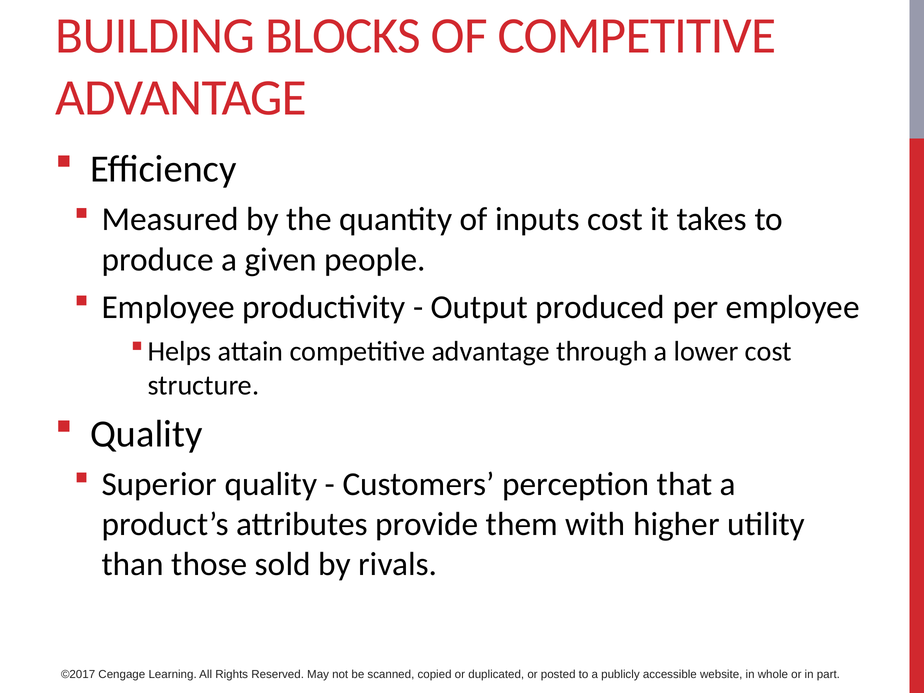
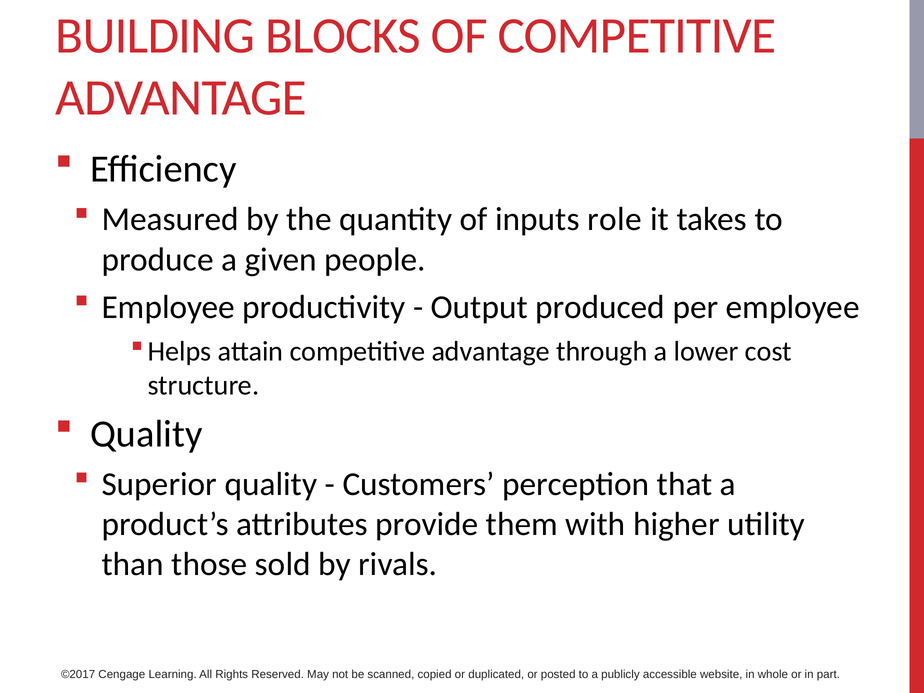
inputs cost: cost -> role (615, 219)
